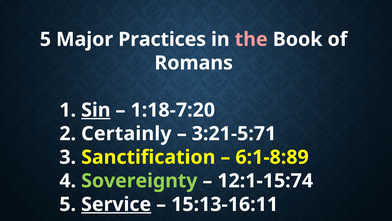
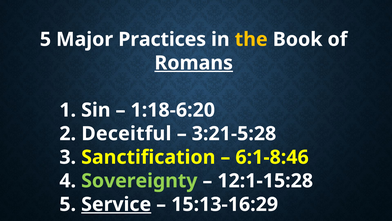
the colour: pink -> yellow (251, 39)
Romans underline: none -> present (194, 63)
Sin underline: present -> none (96, 110)
1:18-7:20: 1:18-7:20 -> 1:18-6:20 (173, 110)
Certainly: Certainly -> Deceitful (126, 133)
3:21-5:71: 3:21-5:71 -> 3:21-5:28 (234, 133)
6:1-8:89: 6:1-8:89 -> 6:1-8:46 (272, 157)
12:1-15:74: 12:1-15:74 -> 12:1-15:28 (265, 180)
15:13-16:11: 15:13-16:11 -> 15:13-16:29 (225, 204)
